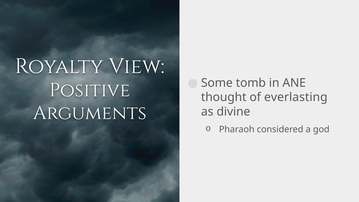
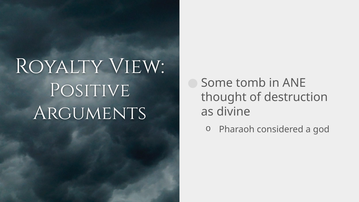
everlasting: everlasting -> destruction (296, 97)
